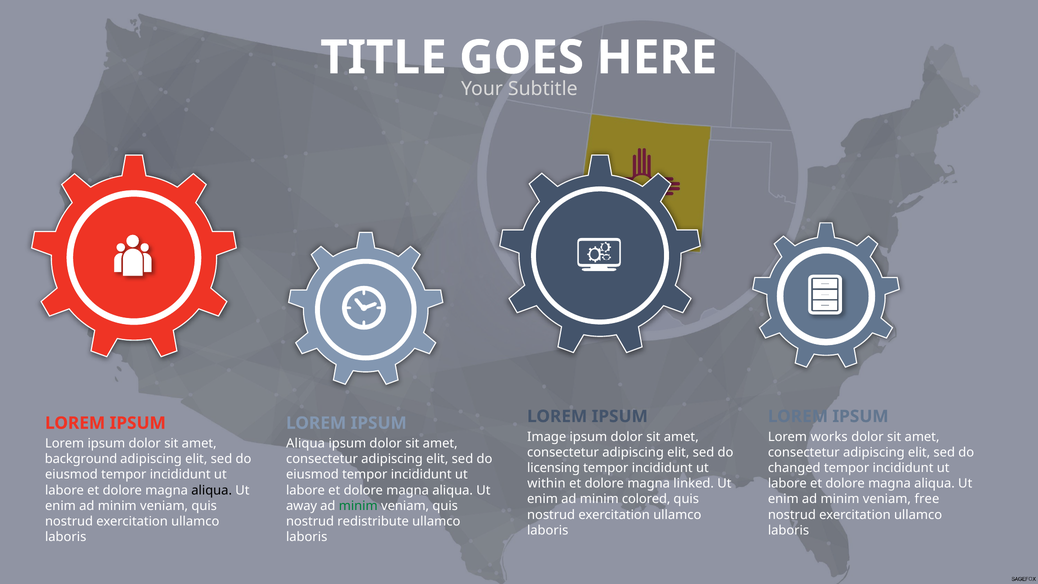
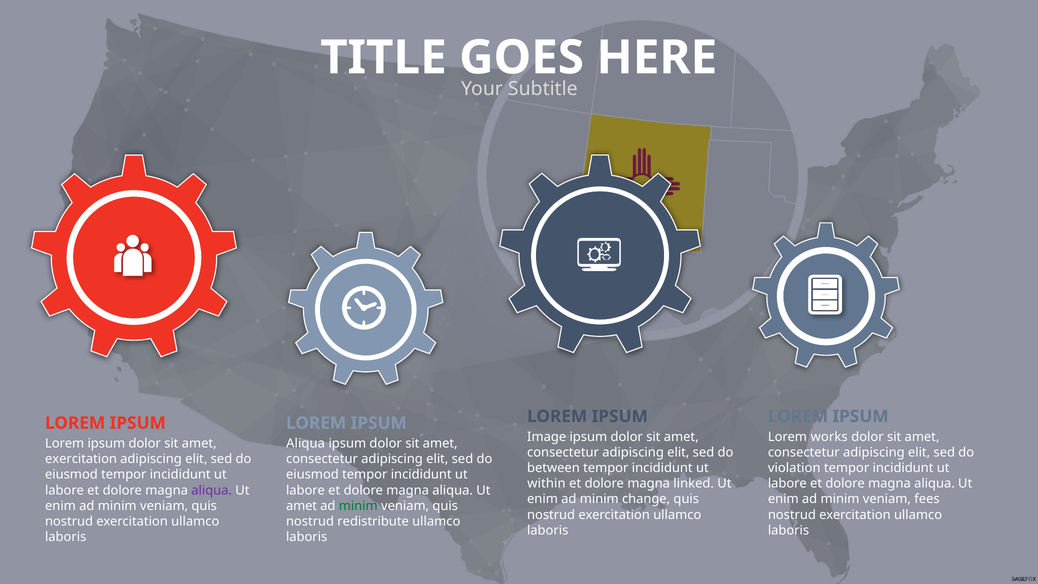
background: background -> exercitation (81, 459)
licensing: licensing -> between (553, 468)
changed: changed -> violation (794, 468)
aliqua colour: black -> purple (212, 490)
colored: colored -> change (646, 499)
free: free -> fees (927, 499)
away: away -> amet (302, 506)
